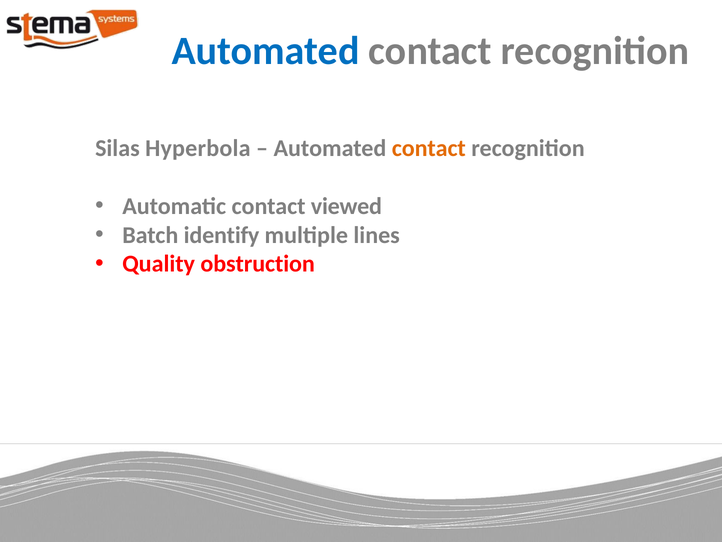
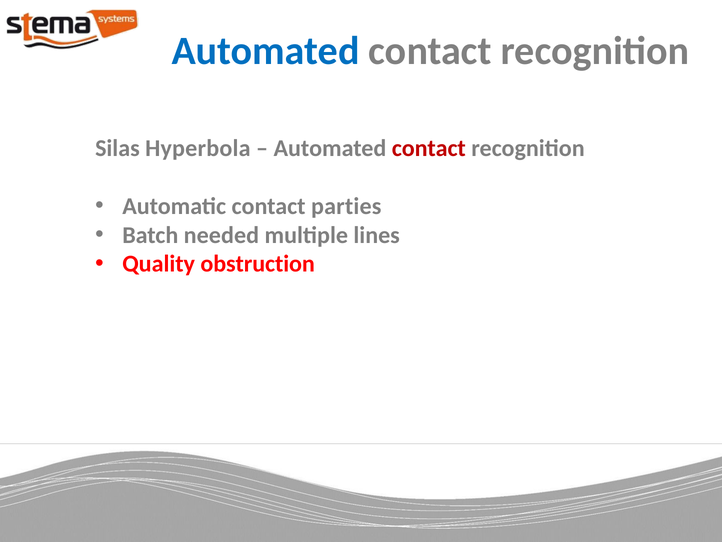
contact colour: orange -> red (429, 148)
viewed: viewed -> parties (346, 206)
identify: identify -> needed (221, 235)
